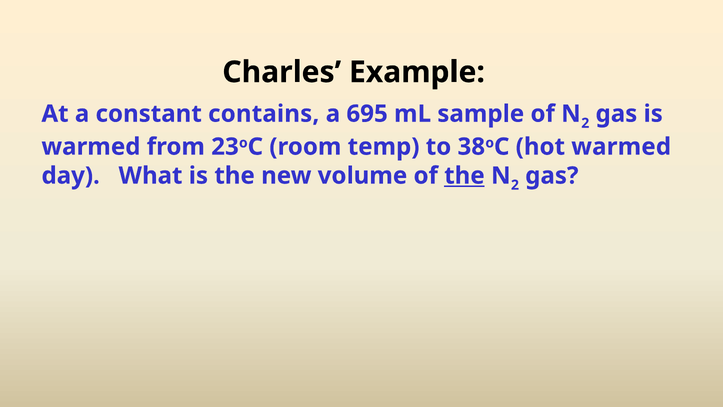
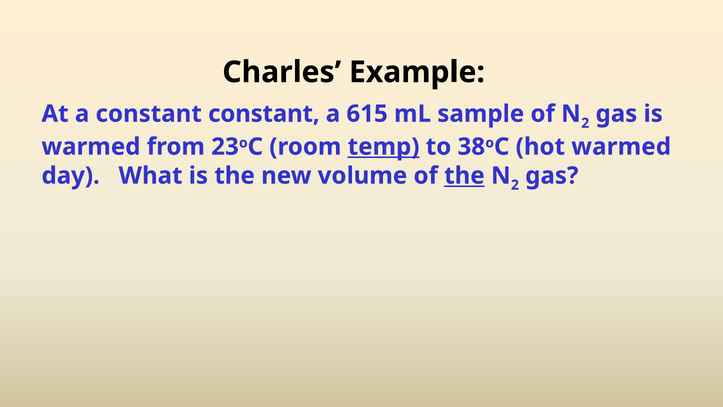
constant contains: contains -> constant (264, 114)
695: 695 -> 615 (367, 114)
temp underline: none -> present (384, 147)
